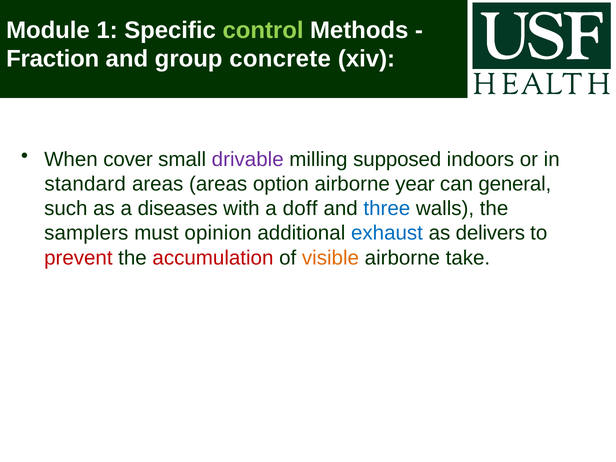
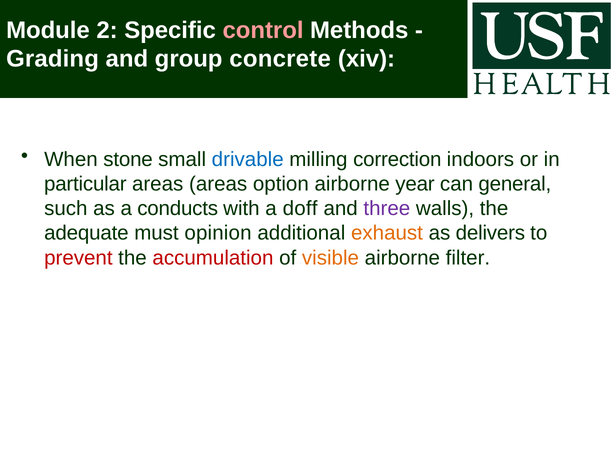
1: 1 -> 2 (107, 30)
control colour: light green -> pink (263, 30)
Fraction: Fraction -> Grading (53, 59)
cover: cover -> stone (128, 159)
drivable colour: purple -> blue (248, 159)
supposed: supposed -> correction (397, 159)
standard: standard -> particular (85, 184)
diseases: diseases -> conducts (178, 209)
three colour: blue -> purple (387, 209)
samplers: samplers -> adequate (86, 233)
exhaust colour: blue -> orange (387, 233)
take: take -> filter (468, 258)
